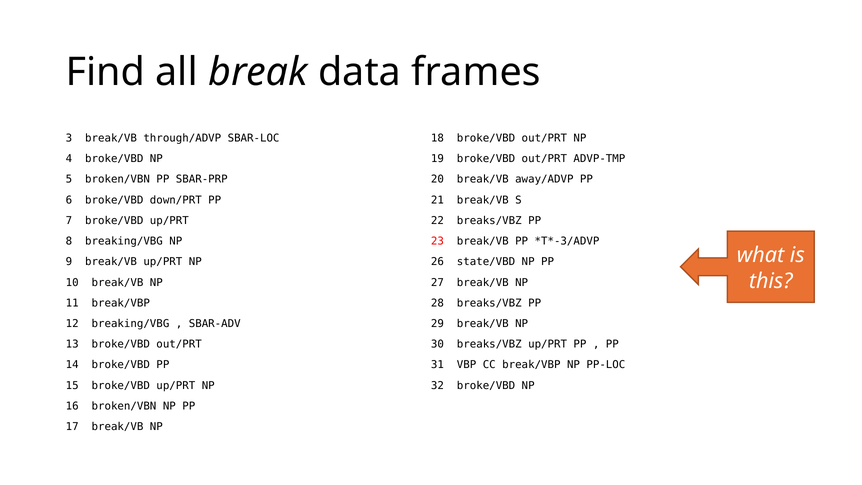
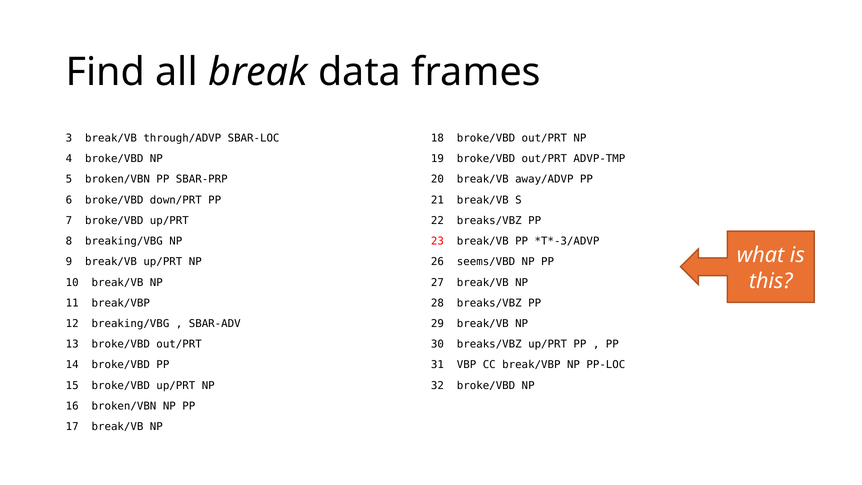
state/VBD: state/VBD -> seems/VBD (486, 262)
